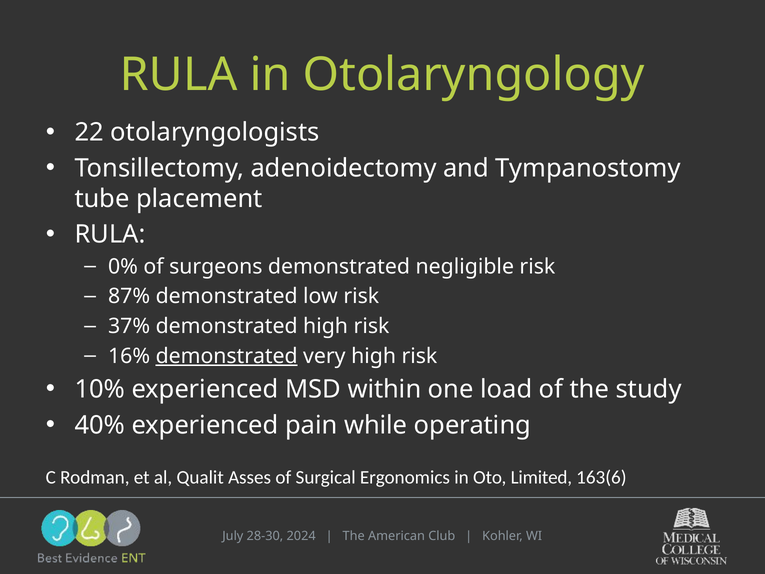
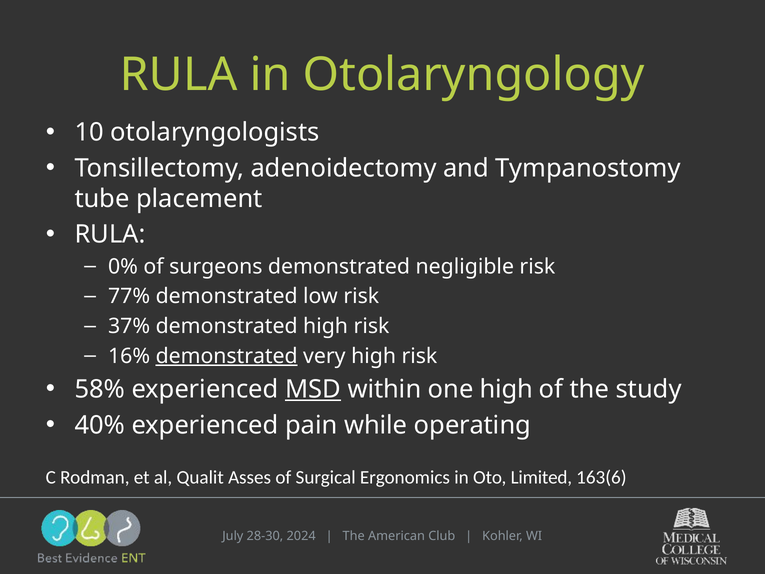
22: 22 -> 10 (89, 132)
87%: 87% -> 77% (129, 296)
10%: 10% -> 58% (100, 389)
MSD underline: none -> present (313, 389)
one load: load -> high (506, 389)
